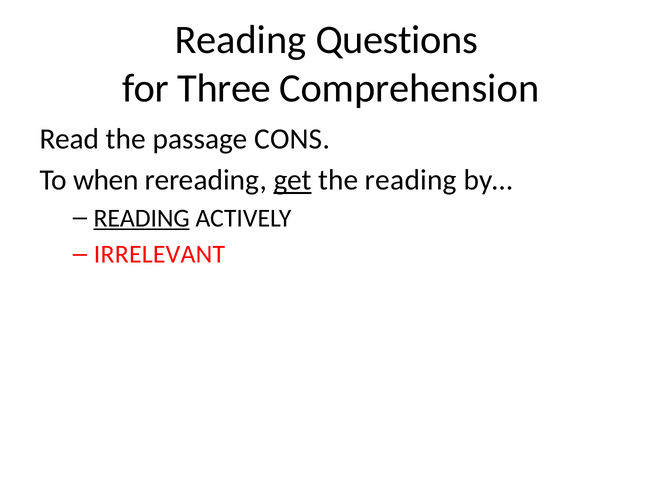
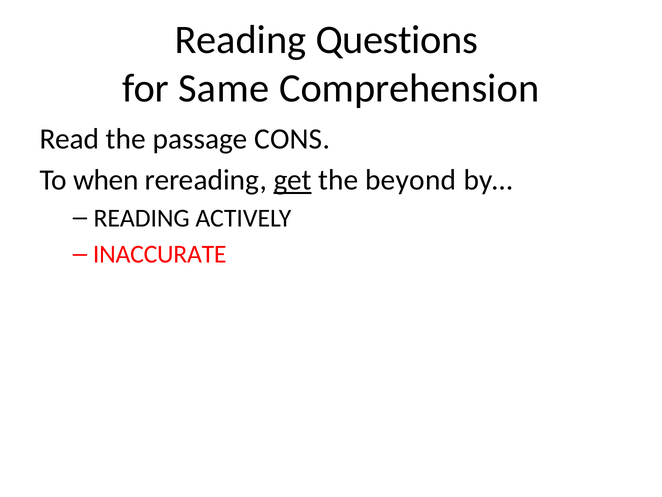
Three: Three -> Same (224, 88)
the reading: reading -> beyond (411, 180)
READING underline: present -> none (142, 218)
IRRELEVANT: IRRELEVANT -> INACCURATE (160, 254)
